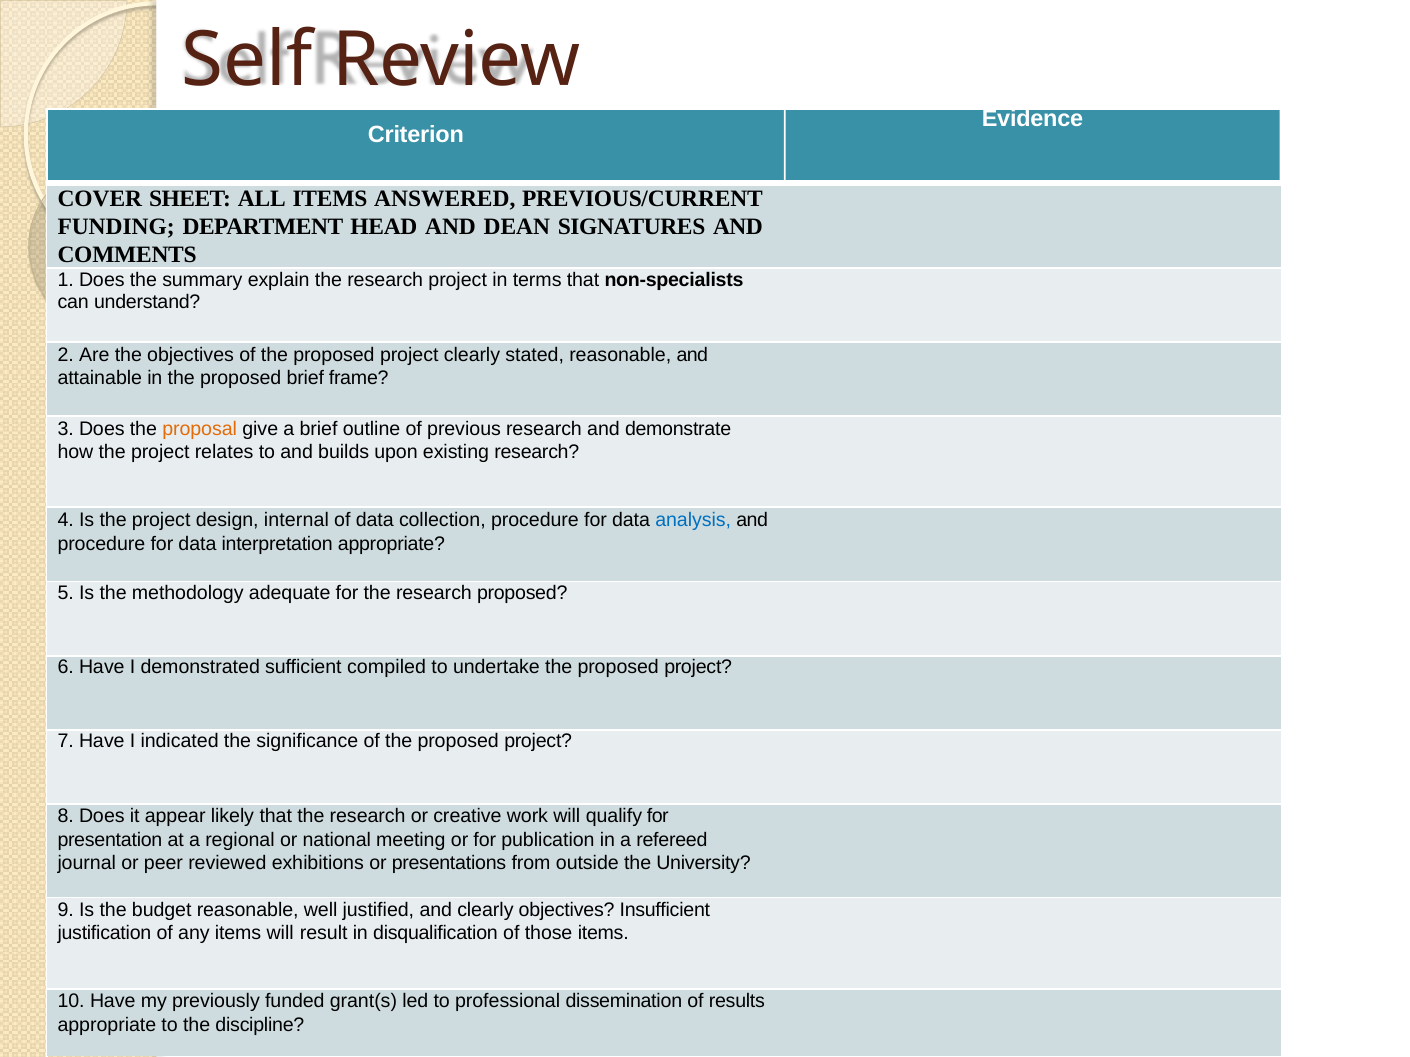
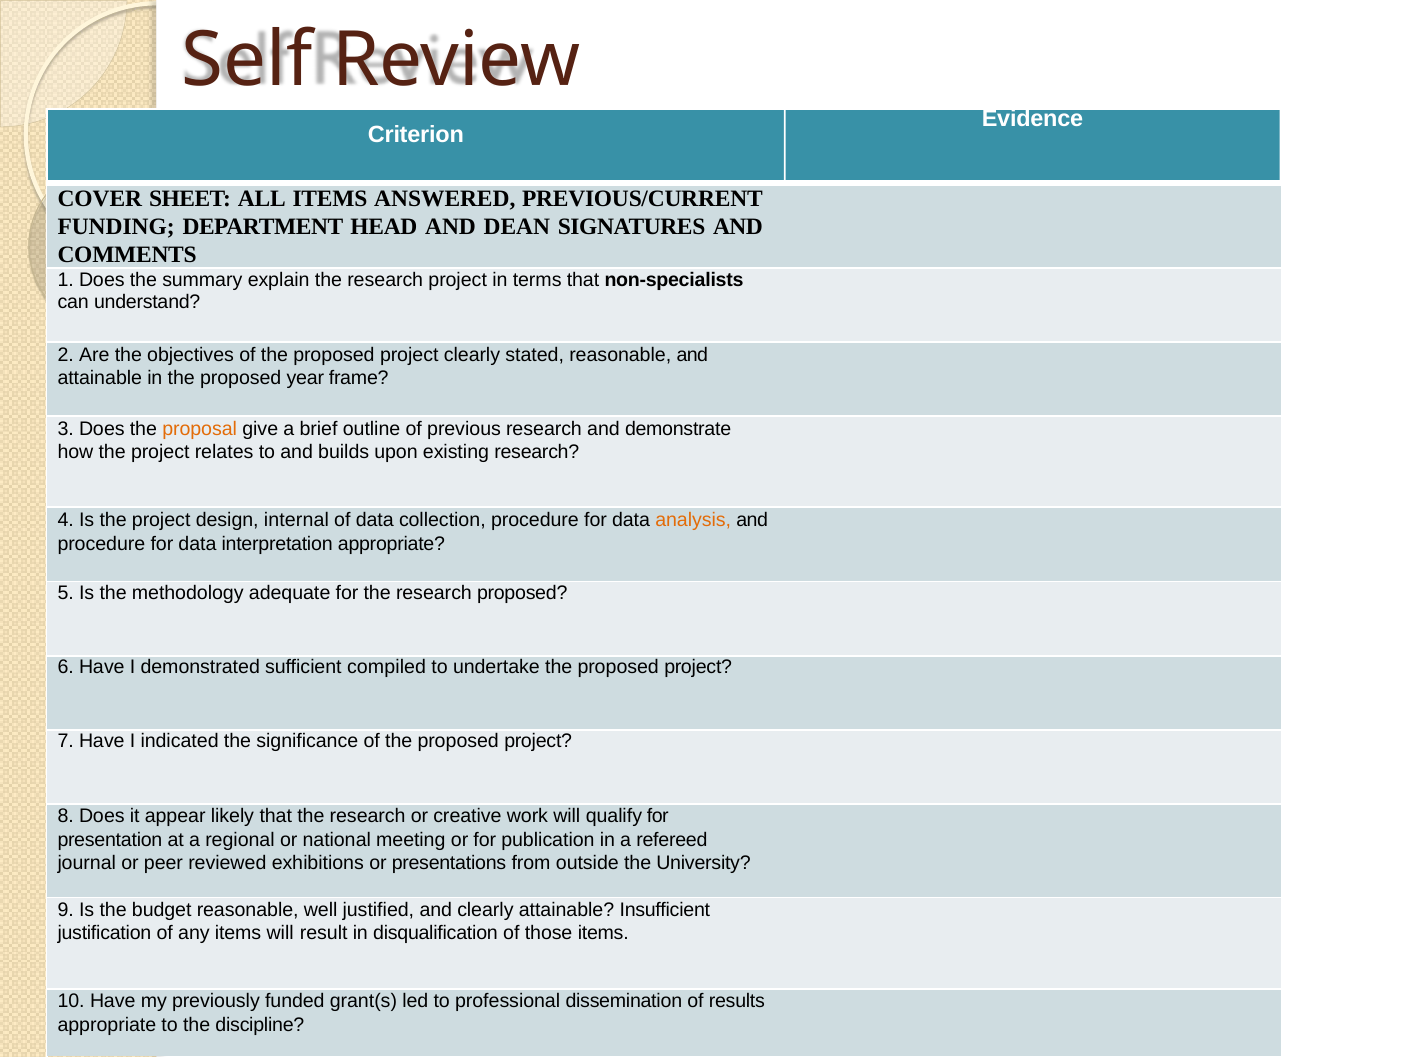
proposed brief: brief -> year (305, 379)
analysis colour: blue -> orange (693, 520)
clearly objectives: objectives -> attainable (567, 910)
